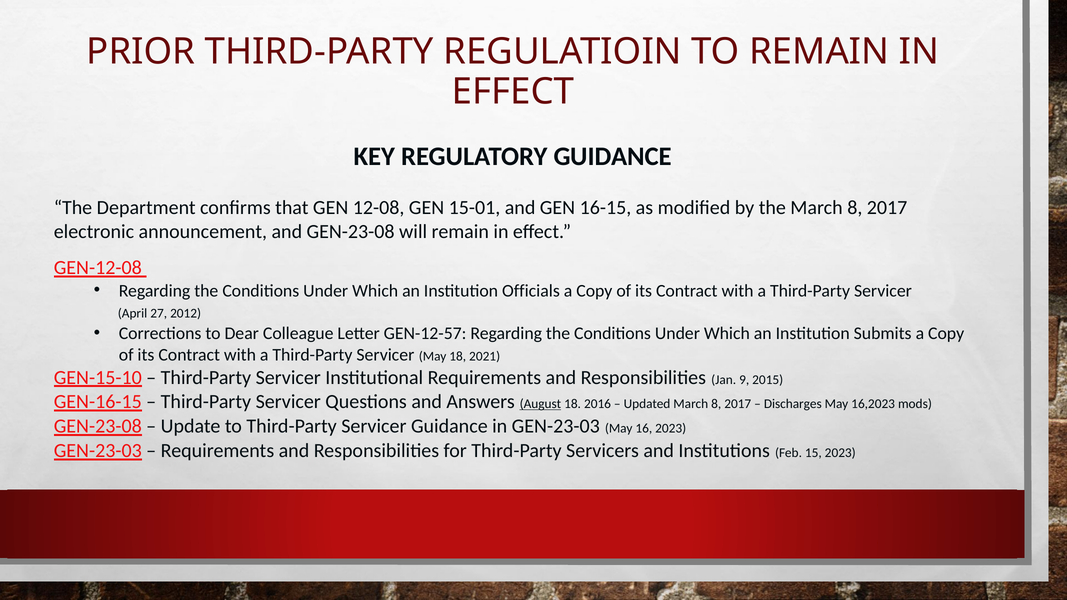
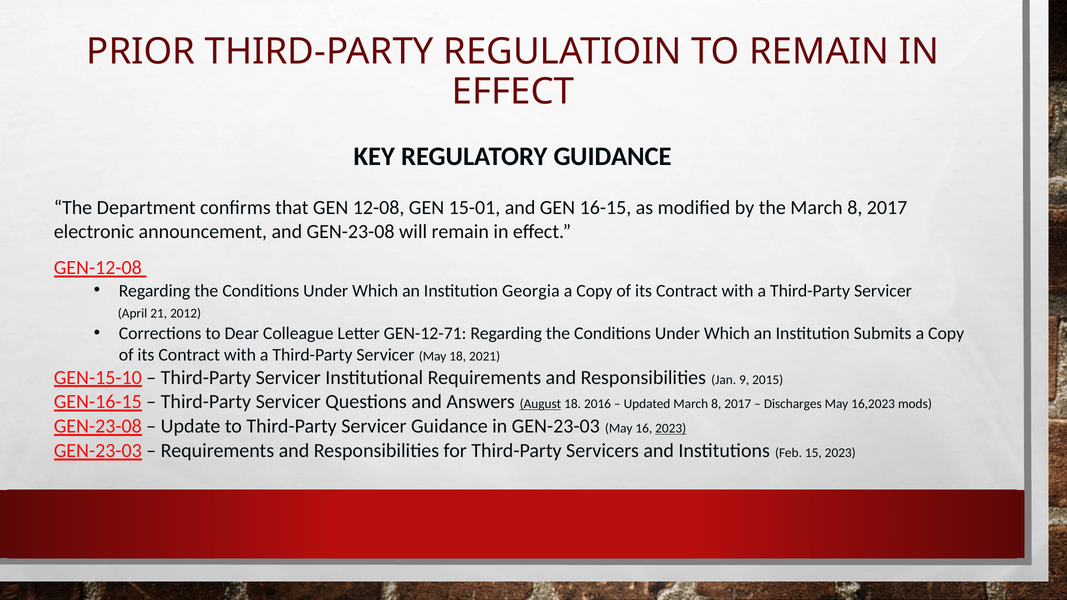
Officials: Officials -> Georgia (531, 291)
27: 27 -> 21 (159, 314)
GEN-12-57: GEN-12-57 -> GEN-12-71 (425, 333)
2023 underline: none -> present (671, 429)
